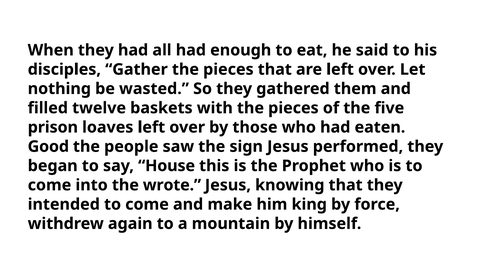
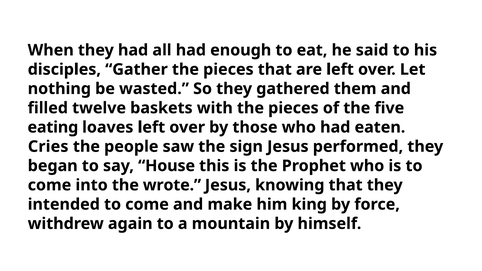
prison: prison -> eating (53, 127)
Good: Good -> Cries (48, 147)
